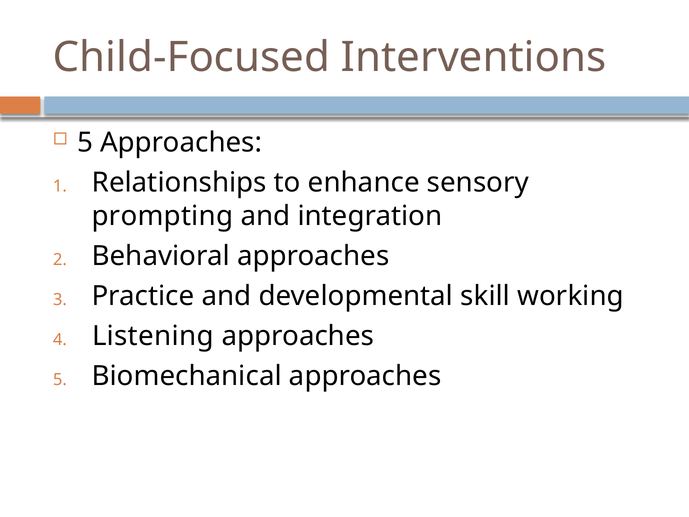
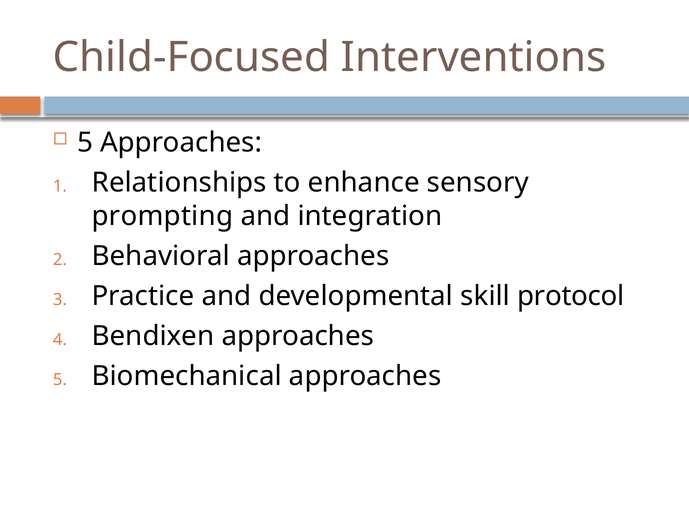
working: working -> protocol (571, 296)
Listening: Listening -> Bendixen (153, 336)
